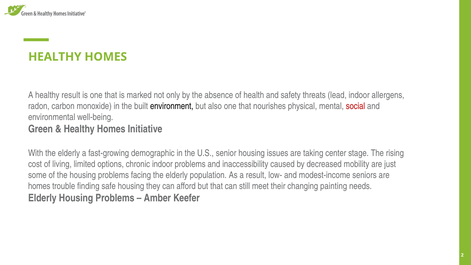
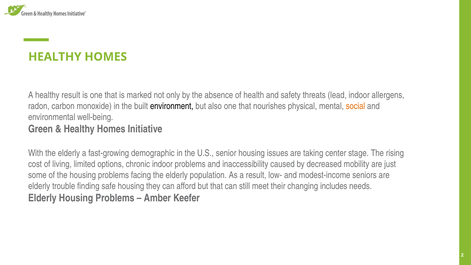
social colour: red -> orange (355, 106)
homes: homes -> elderly (39, 186)
painting: painting -> includes (334, 186)
